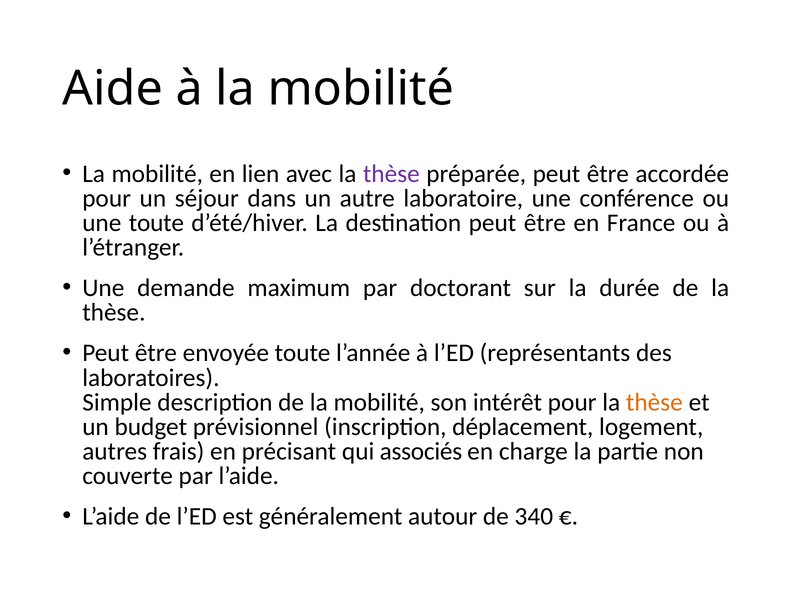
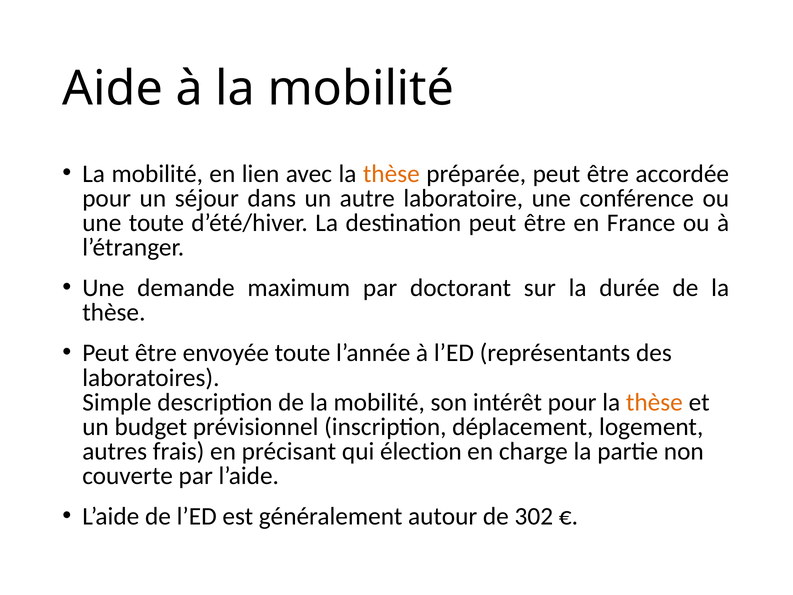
thèse colour: purple -> orange (391, 174)
associés: associés -> élection (421, 451)
340: 340 -> 302 (534, 516)
